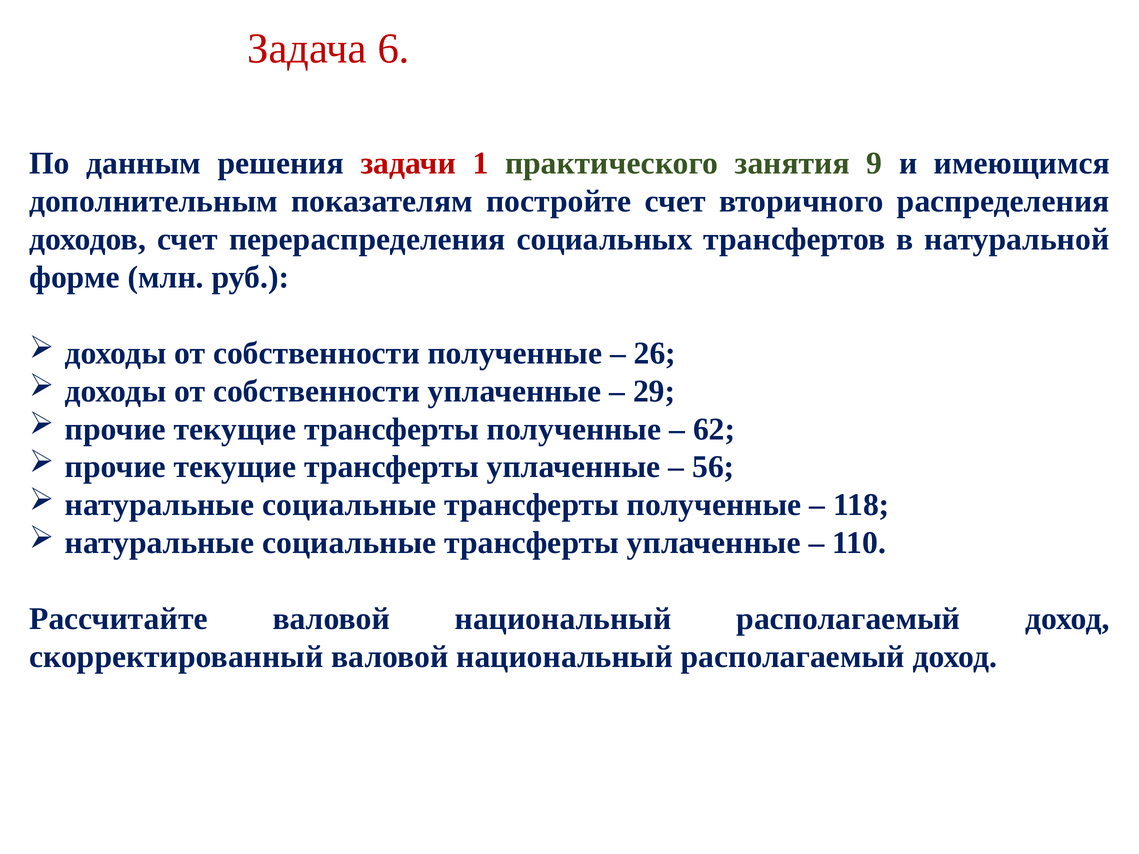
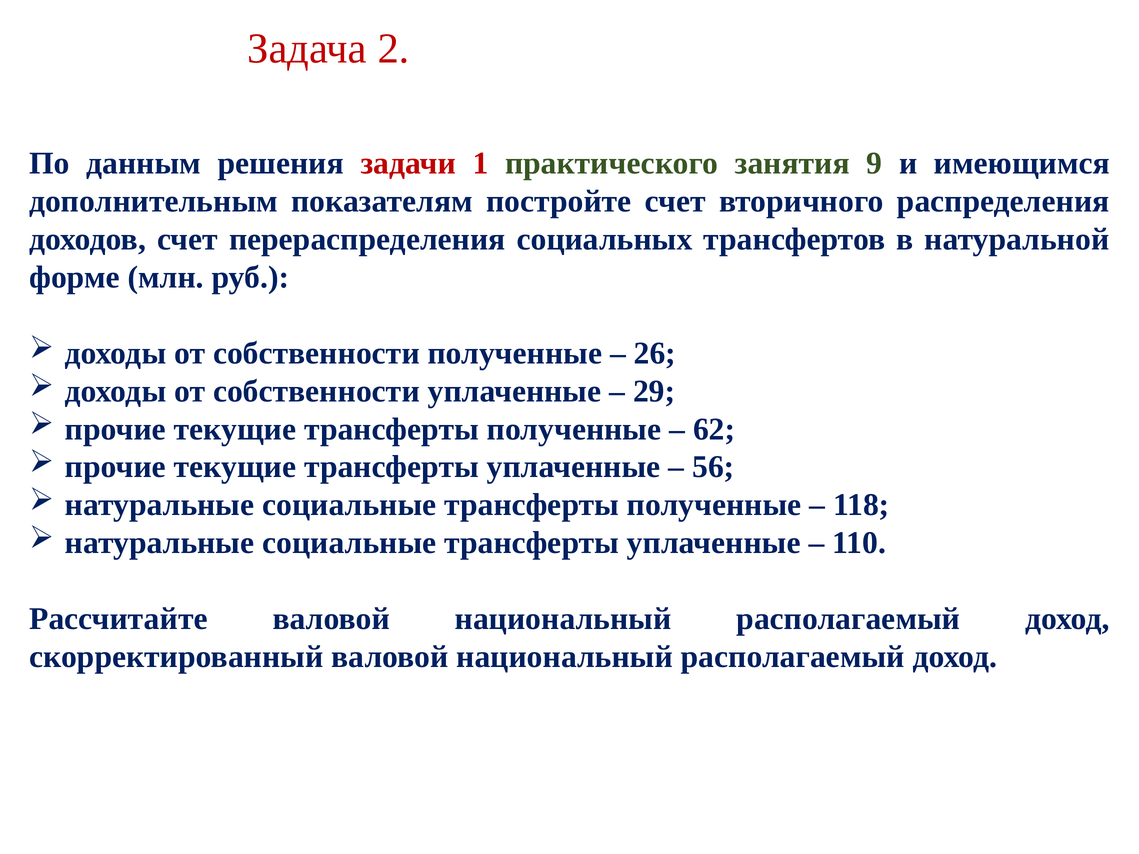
6: 6 -> 2 (394, 49)
